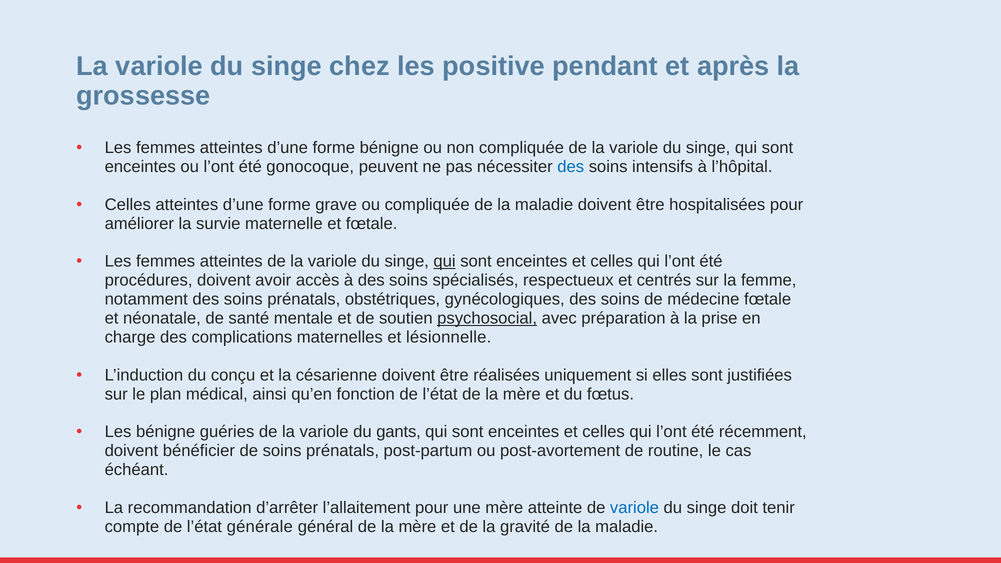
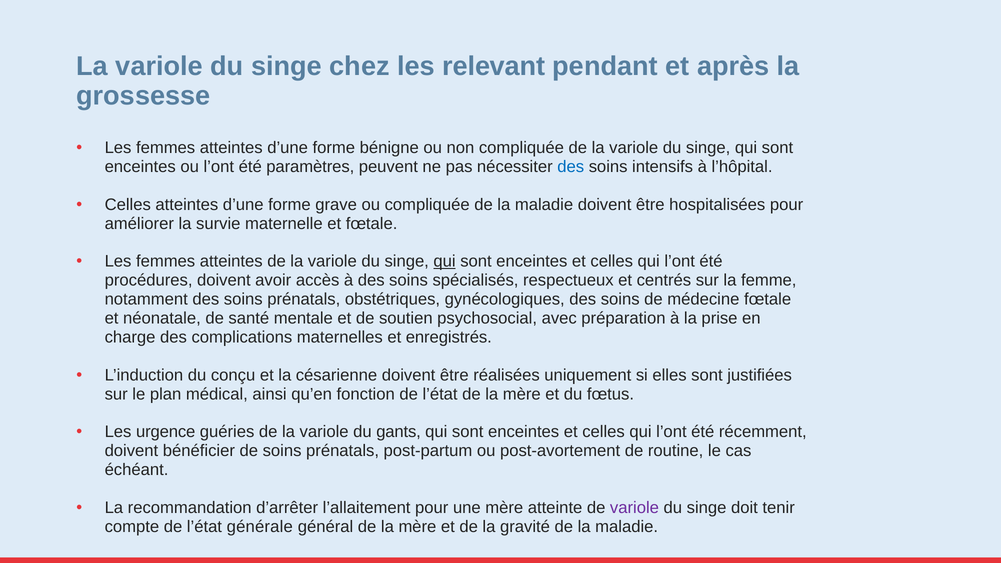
positive: positive -> relevant (494, 67)
gonocoque: gonocoque -> paramètres (310, 167)
psychosocial underline: present -> none (487, 318)
lésionnelle: lésionnelle -> enregistrés (449, 337)
Les bénigne: bénigne -> urgence (166, 432)
variole colour: blue -> purple (634, 508)
